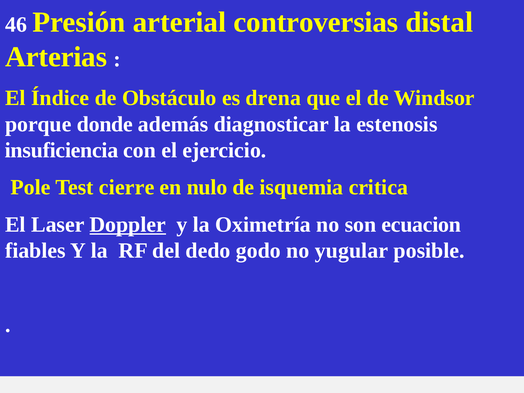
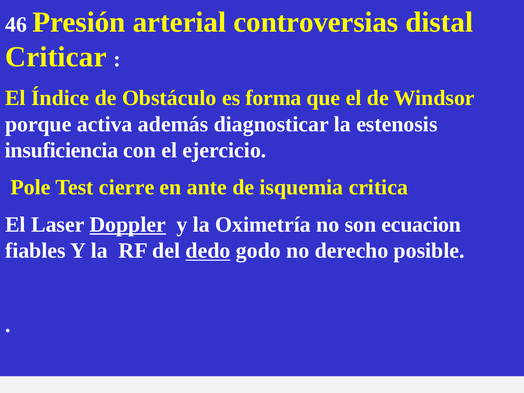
Arterias: Arterias -> Criticar (56, 57)
drena: drena -> forma (274, 98)
donde: donde -> activa (105, 124)
nulo: nulo -> ante (207, 187)
dedo underline: none -> present (208, 251)
yugular: yugular -> derecho (352, 251)
